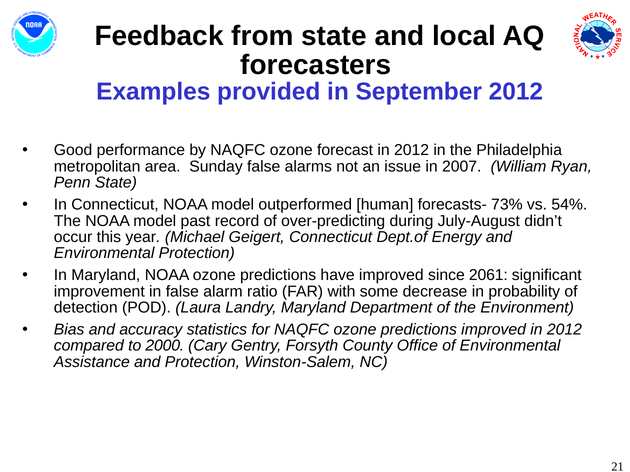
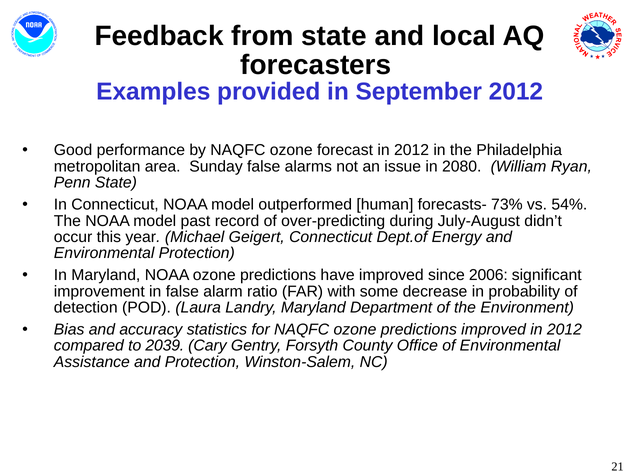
2007: 2007 -> 2080 (462, 167)
2061: 2061 -> 2006 (488, 276)
2000: 2000 -> 2039 (165, 346)
